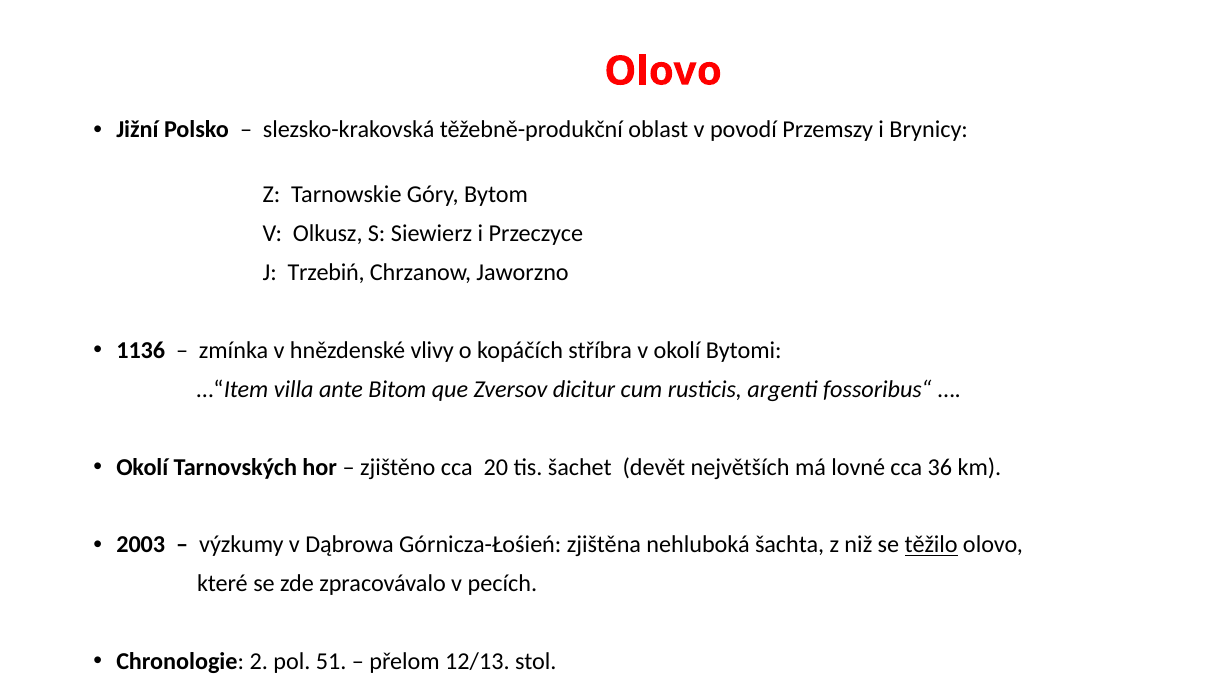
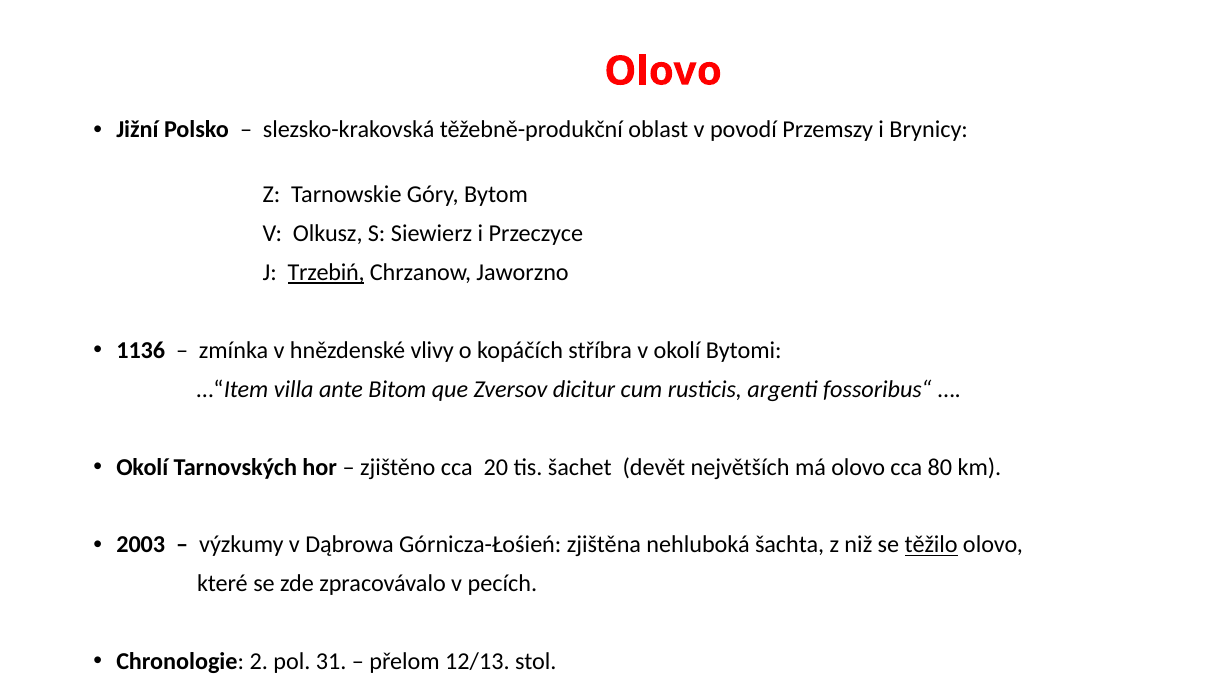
Trzebiń underline: none -> present (326, 273)
má lovné: lovné -> olovo (858, 467)
36: 36 -> 80 (940, 467)
51: 51 -> 31 (331, 662)
